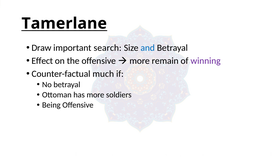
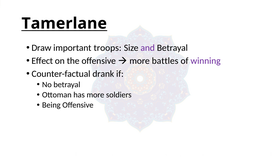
search: search -> troops (108, 48)
and colour: blue -> purple (148, 48)
remain: remain -> battles (165, 61)
much: much -> drank (103, 74)
